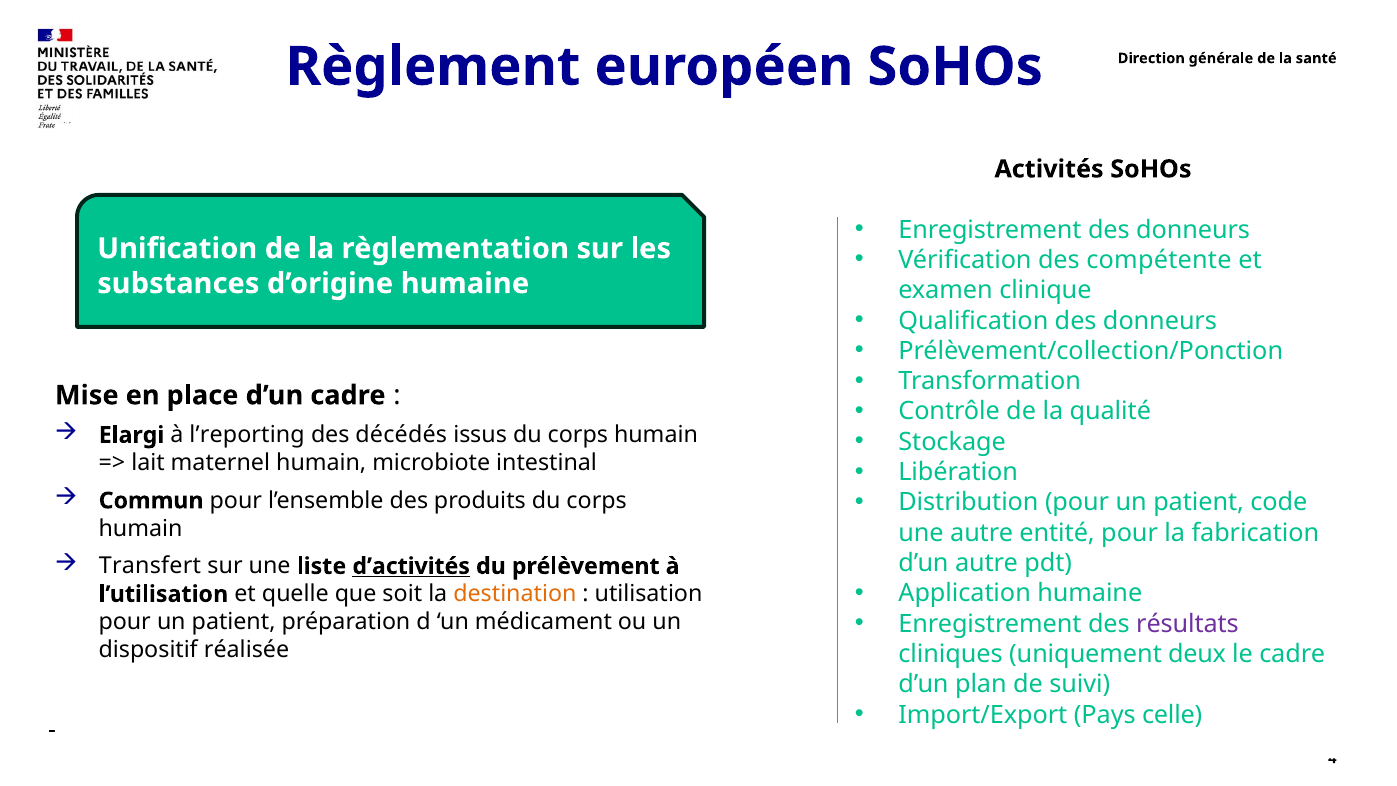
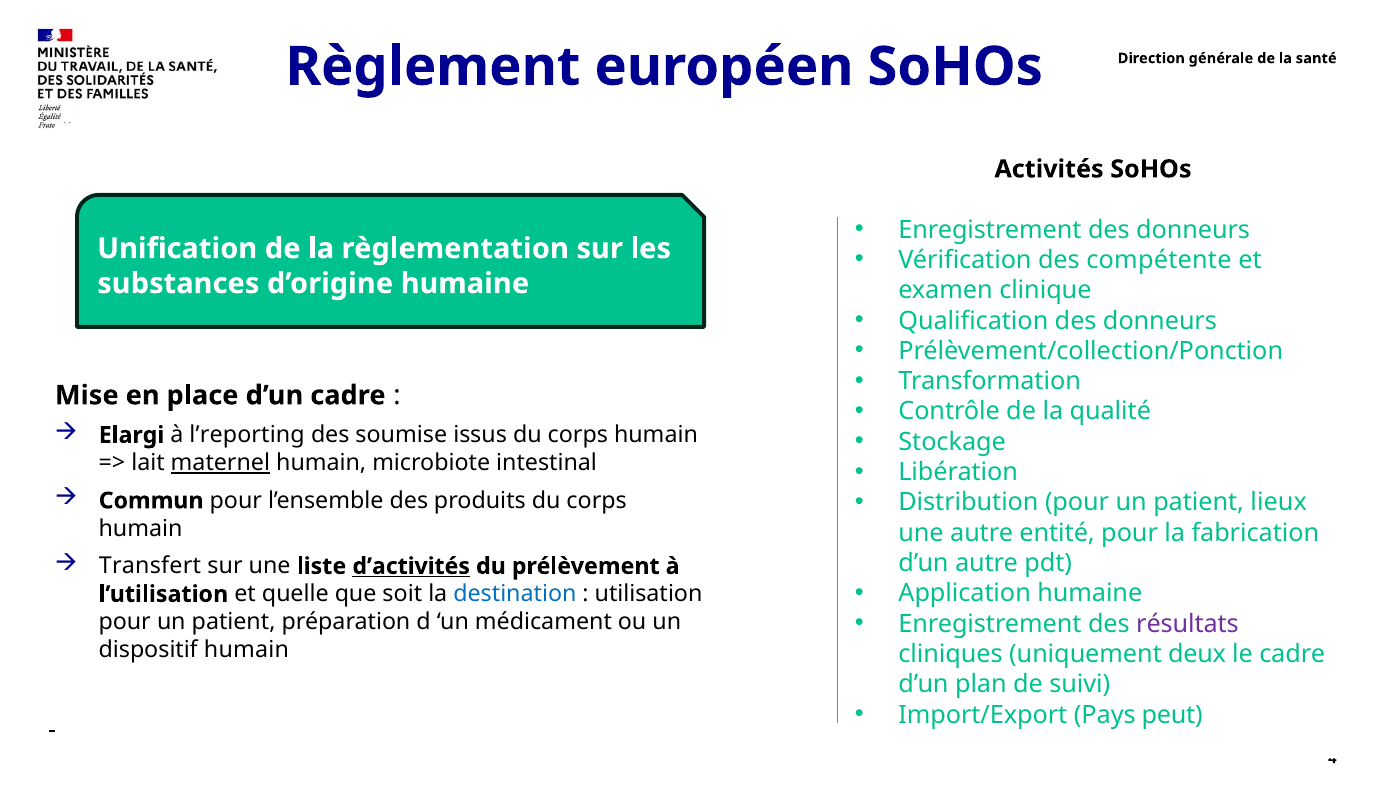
décédés: décédés -> soumise (401, 435)
maternel underline: none -> present (220, 463)
code: code -> lieux (1279, 502)
destination colour: orange -> blue (515, 594)
dispositif réalisée: réalisée -> humain (246, 650)
celle: celle -> peut (1172, 715)
